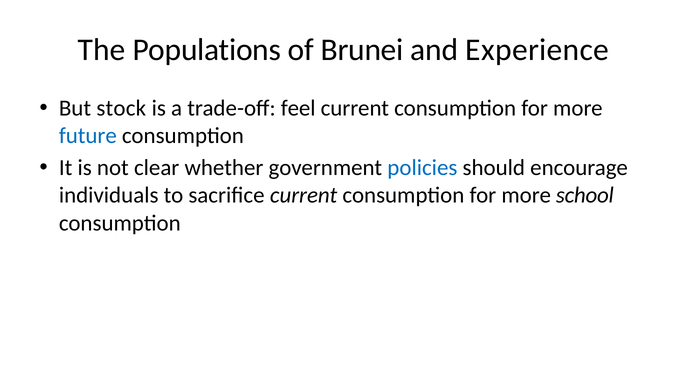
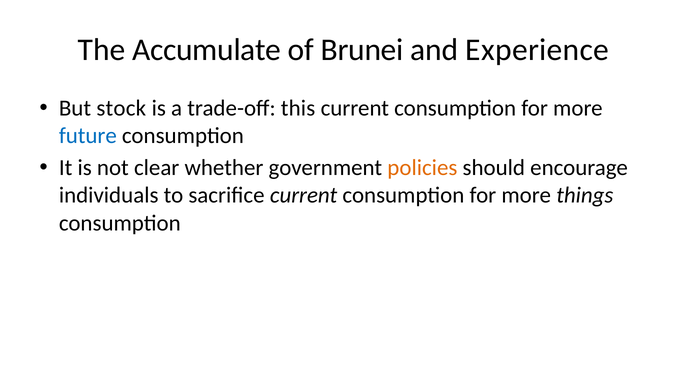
Populations: Populations -> Accumulate (207, 50)
feel: feel -> this (298, 108)
policies colour: blue -> orange (422, 168)
school: school -> things (585, 195)
